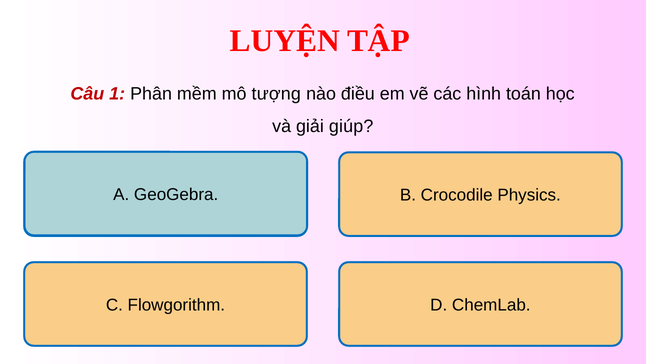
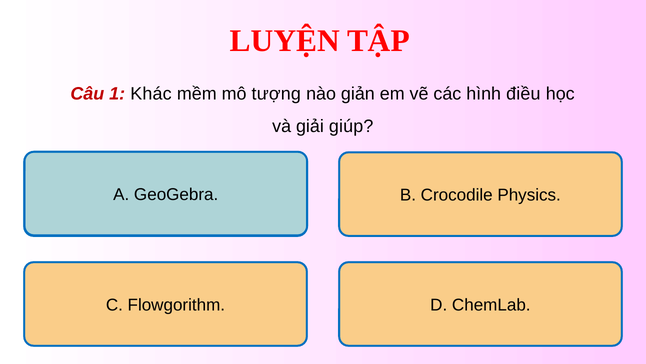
Phân: Phân -> Khác (151, 94)
điều: điều -> giản (358, 94)
toán: toán -> điều (523, 94)
